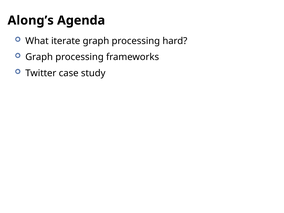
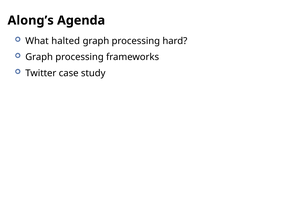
iterate: iterate -> halted (66, 41)
